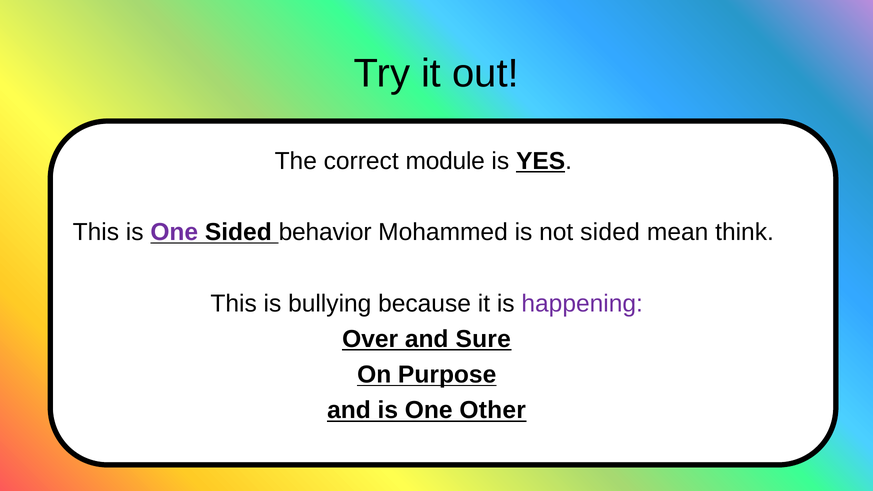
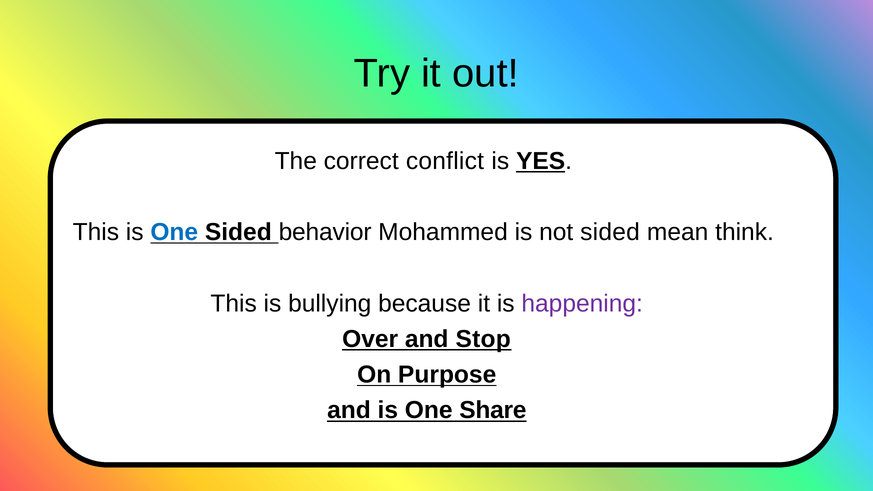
module: module -> conflict (445, 161)
One colour: purple -> blue (174, 232)
Sure: Sure -> Stop (483, 339)
Other: Other -> Share (493, 410)
